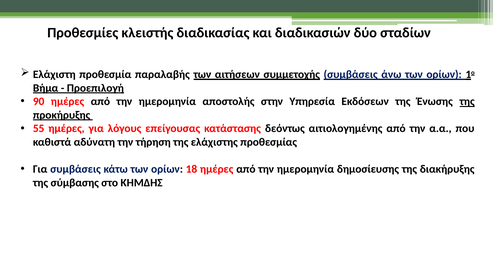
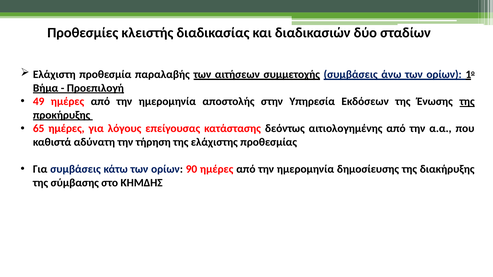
90: 90 -> 49 (39, 102)
55: 55 -> 65 (39, 129)
18: 18 -> 90 (191, 169)
